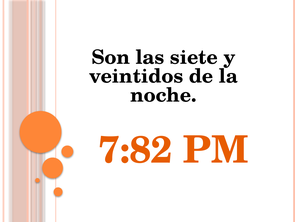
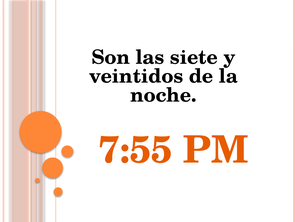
7:82: 7:82 -> 7:55 (135, 150)
